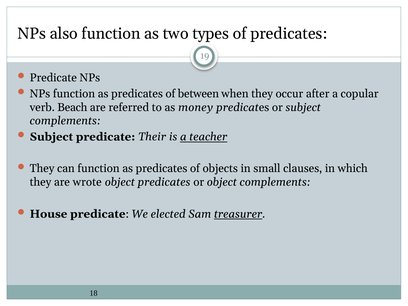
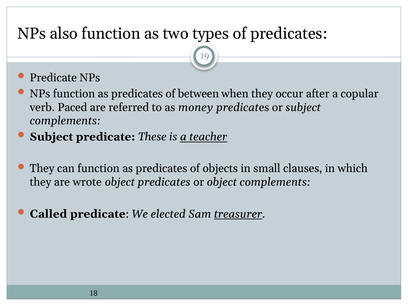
Beach: Beach -> Paced (72, 107)
Their: Their -> These (152, 137)
House: House -> Called (48, 214)
